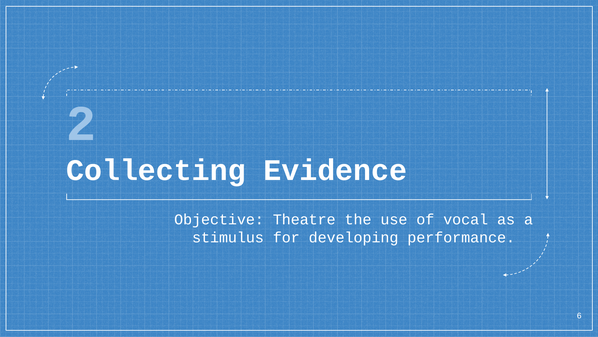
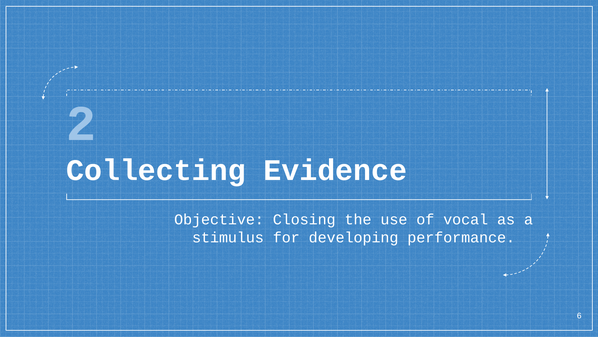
Theatre: Theatre -> Closing (304, 219)
